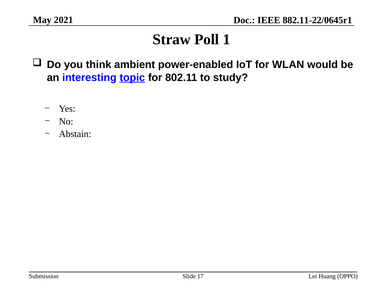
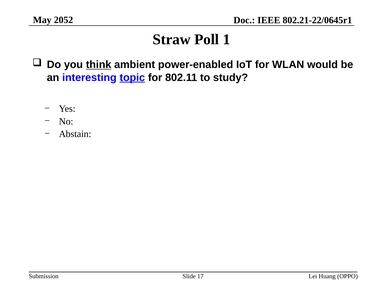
2021: 2021 -> 2052 (64, 20)
882.11-22/0645r1: 882.11-22/0645r1 -> 802.21-22/0645r1 (317, 20)
think underline: none -> present (99, 65)
